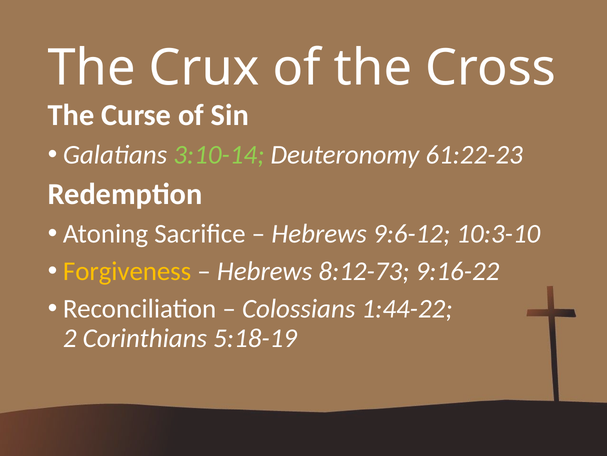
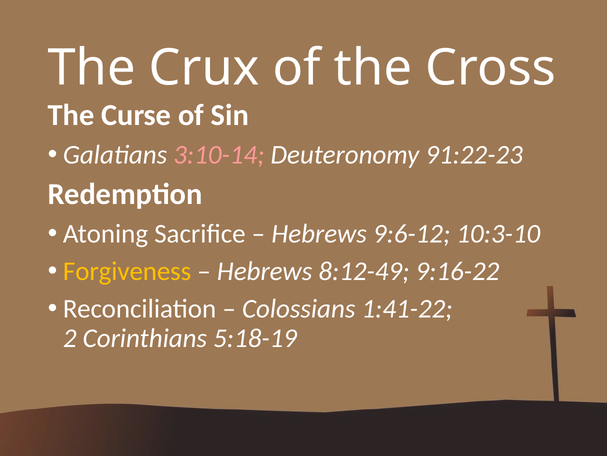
3:10-14 colour: light green -> pink (219, 155)
61:22-23: 61:22-23 -> 91:22-23 (474, 155)
8:12-73: 8:12-73 -> 8:12-49 (364, 271)
1:44-22: 1:44-22 -> 1:41-22 (407, 309)
